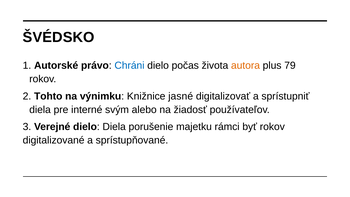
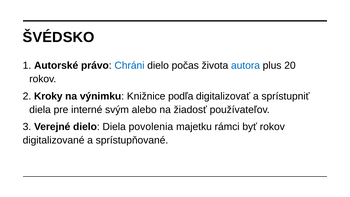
autora colour: orange -> blue (246, 66)
79: 79 -> 20 (290, 66)
Tohto: Tohto -> Kroky (48, 96)
jasné: jasné -> podľa (181, 96)
porušenie: porušenie -> povolenia (151, 127)
